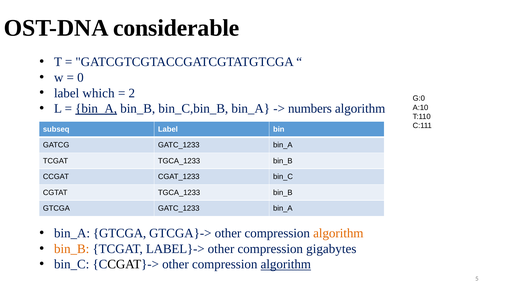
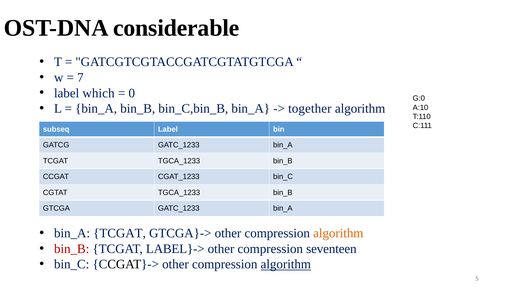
0: 0 -> 7 (80, 77)
2: 2 -> 0 (132, 93)
bin_A underline: present -> none (96, 108)
numbers: numbers -> together (310, 108)
GTCGA: GTCGA -> TCGAT (120, 233)
bin_B colour: orange -> red (72, 248)
gigabytes: gigabytes -> seventeen (331, 248)
